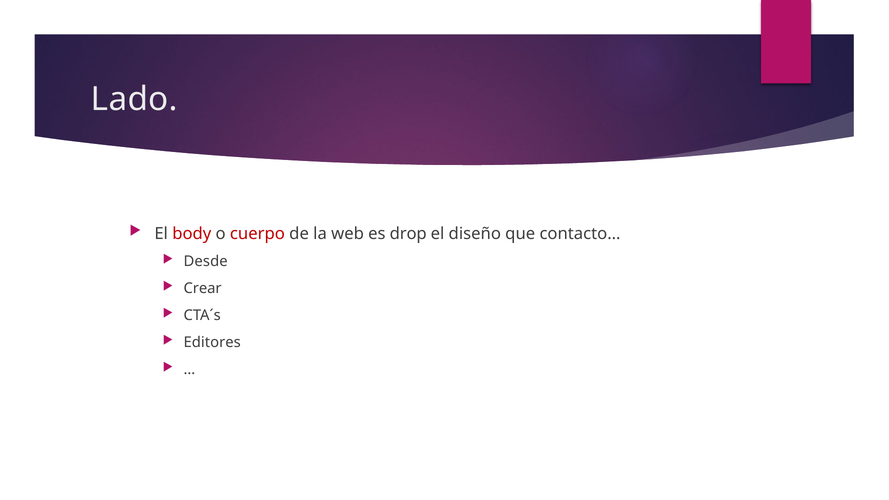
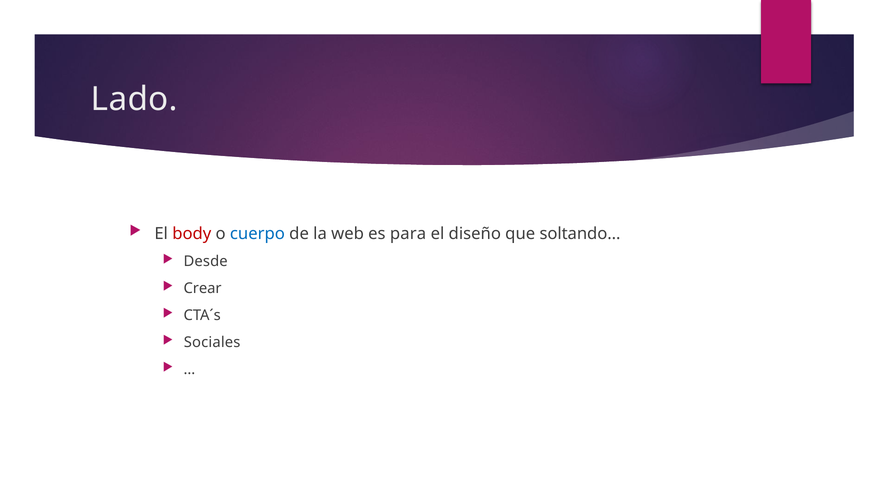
cuerpo colour: red -> blue (257, 234)
drop: drop -> para (408, 234)
contacto…: contacto… -> soltando… (580, 234)
Editores: Editores -> Sociales (212, 343)
